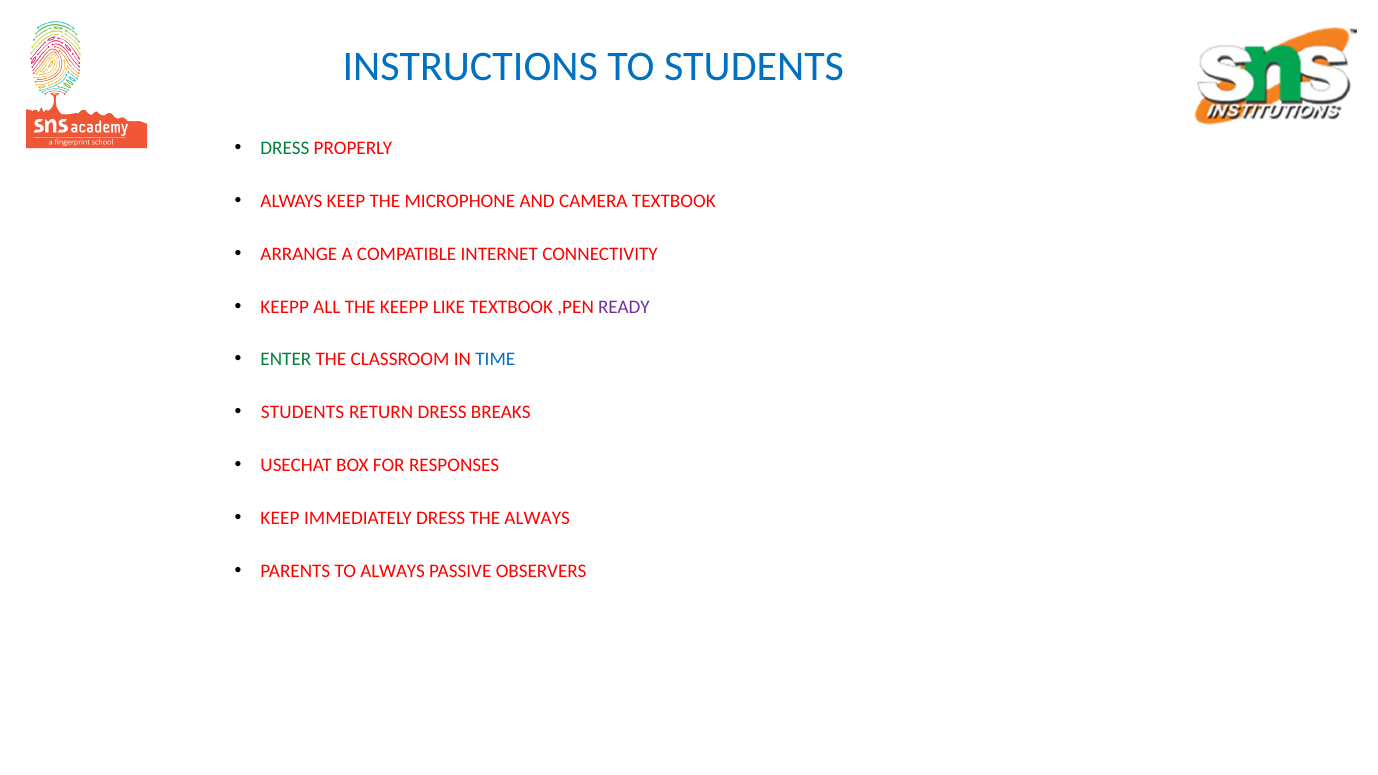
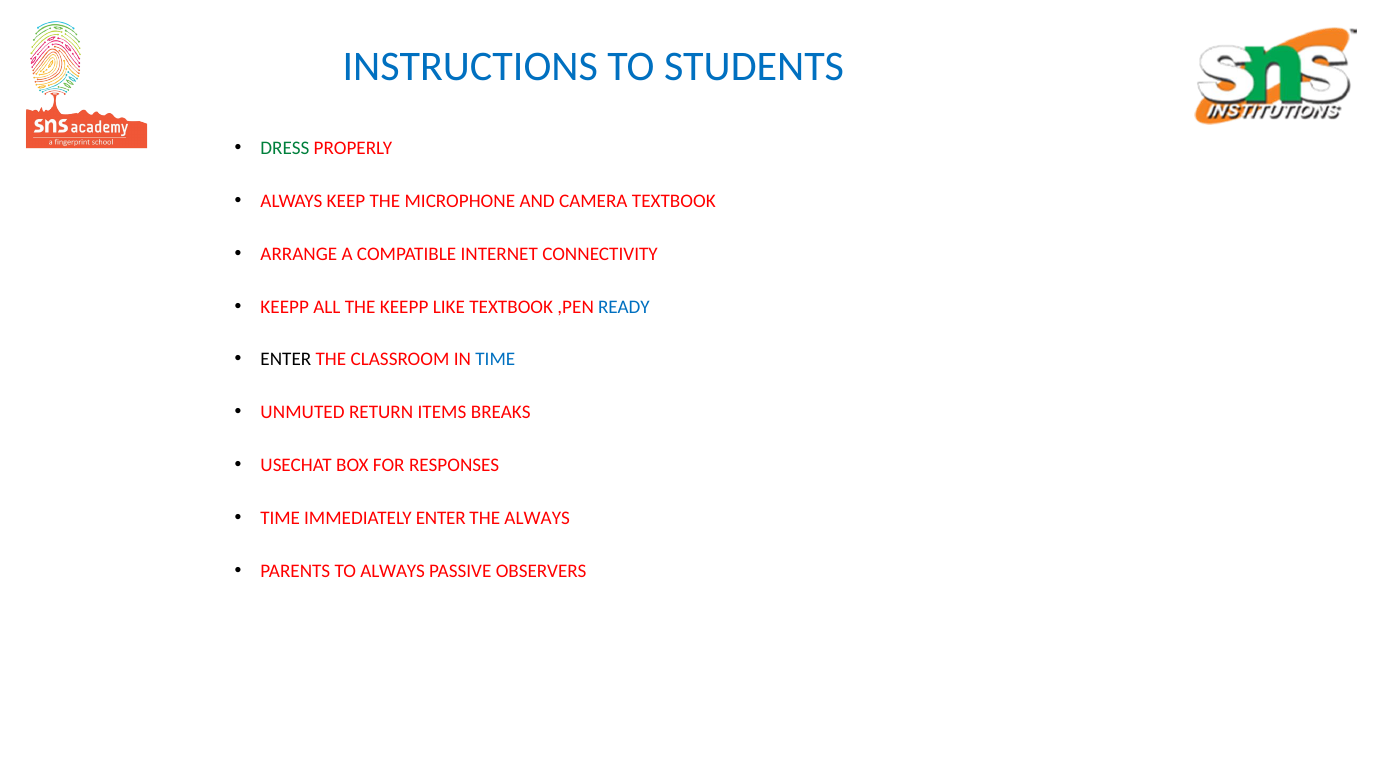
READY colour: purple -> blue (624, 307)
ENTER colour: green -> black (286, 360)
STUDENTS: STUDENTS -> UNMUTED (303, 413)
RETURN DRESS: DRESS -> ITEMS (442, 413)
KEEP: KEEP -> TIME (280, 518)
IMMEDIATELY DRESS: DRESS -> ENTER (441, 518)
